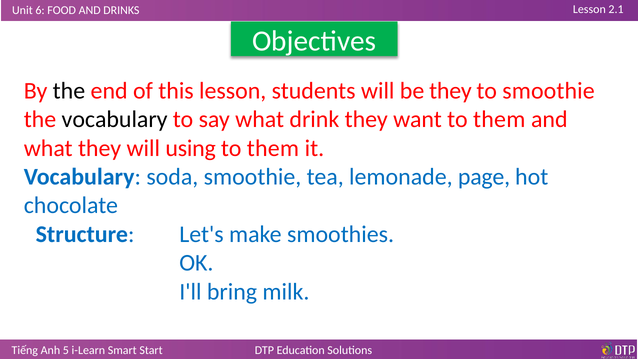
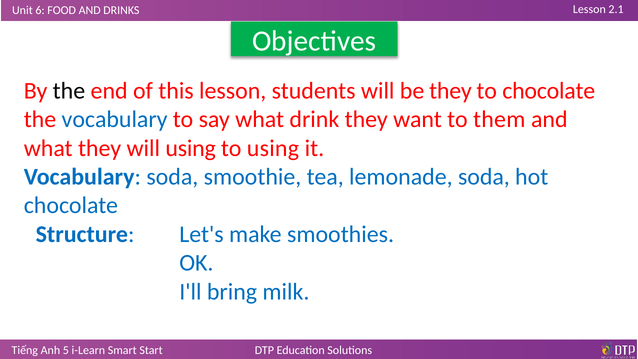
to smoothie: smoothie -> chocolate (549, 91)
vocabulary colour: black -> blue (115, 119)
them: them -> using (273, 148)
lemonade page: page -> soda (484, 177)
